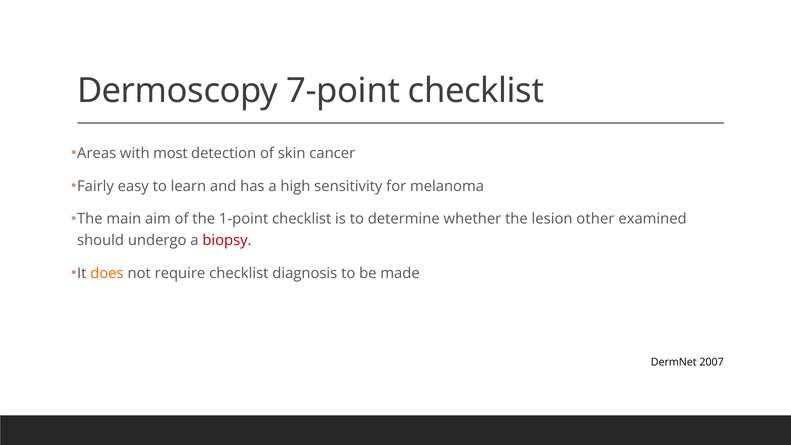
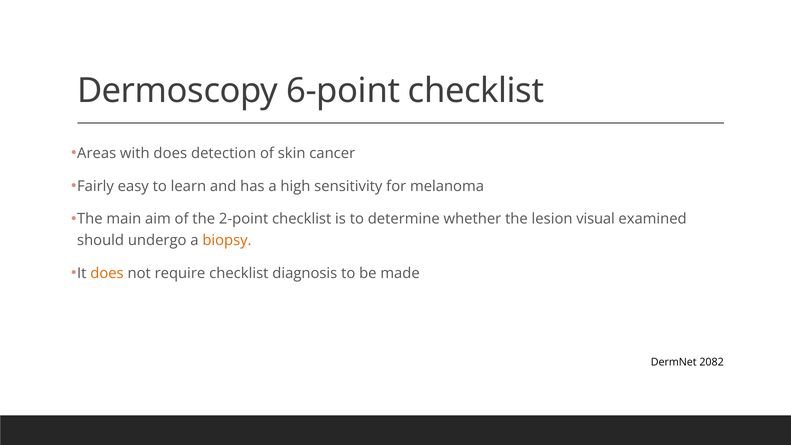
7-point: 7-point -> 6-point (343, 91)
with most: most -> does (170, 153)
1-point: 1-point -> 2-point (244, 219)
other: other -> visual (596, 219)
biopsy colour: red -> orange (227, 240)
2007: 2007 -> 2082 (712, 362)
